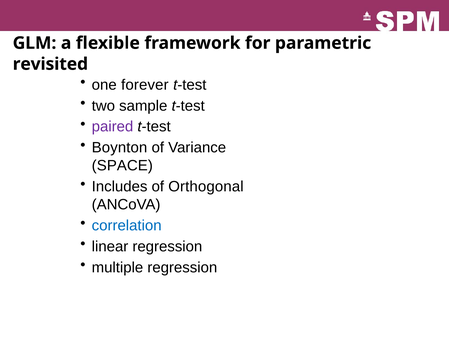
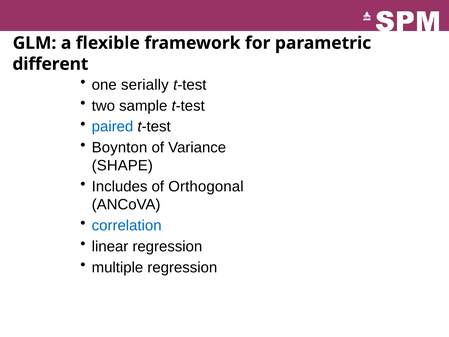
revisited: revisited -> different (50, 64)
forever: forever -> serially (145, 85)
paired colour: purple -> blue (113, 127)
SPACE: SPACE -> SHAPE (122, 166)
